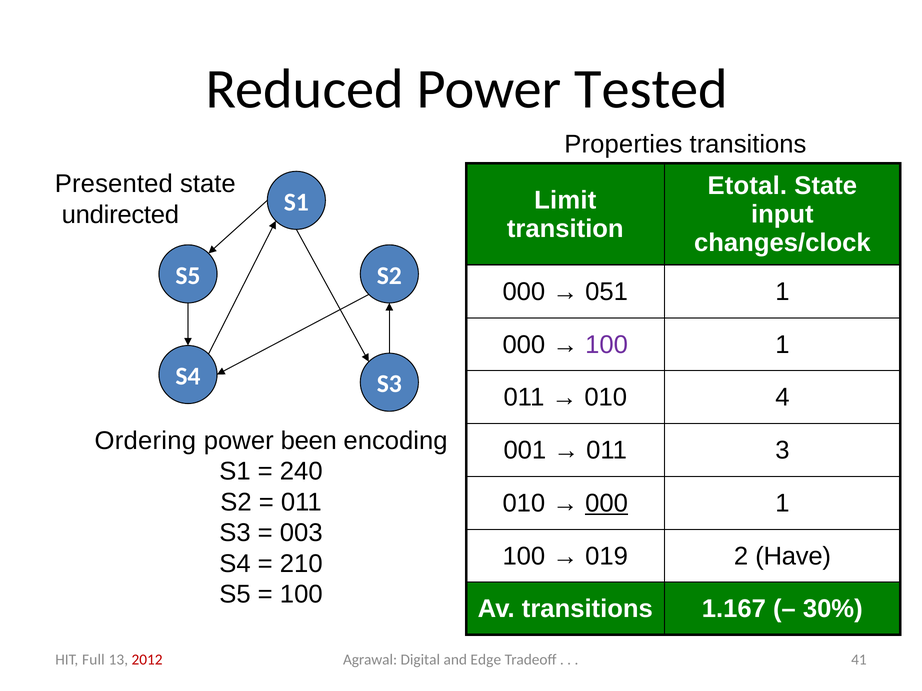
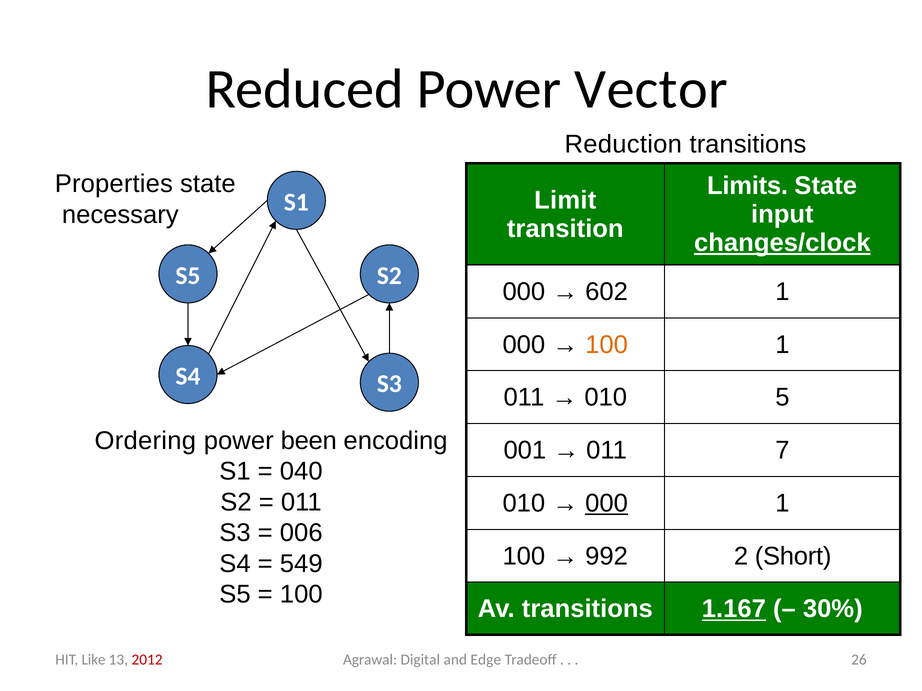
Tested: Tested -> Vector (651, 89)
Properties: Properties -> Reduction (623, 144)
Presented: Presented -> Properties (114, 184)
Etotal: Etotal -> Limits (748, 186)
undirected: undirected -> necessary (120, 215)
changes/clock underline: none -> present (782, 243)
051: 051 -> 602 (607, 292)
100 colour: purple -> orange (607, 345)
4: 4 -> 5 (782, 398)
3: 3 -> 7 (782, 451)
240: 240 -> 040 (301, 472)
003: 003 -> 006 (301, 533)
019: 019 -> 992 (607, 557)
Have: Have -> Short (793, 557)
210: 210 -> 549 (301, 564)
1.167 underline: none -> present (734, 609)
Full: Full -> Like (94, 660)
41: 41 -> 26 (859, 660)
